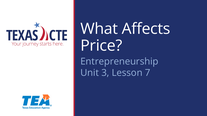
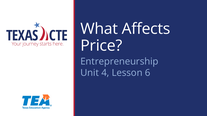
3: 3 -> 4 (105, 73)
7: 7 -> 6 (148, 73)
